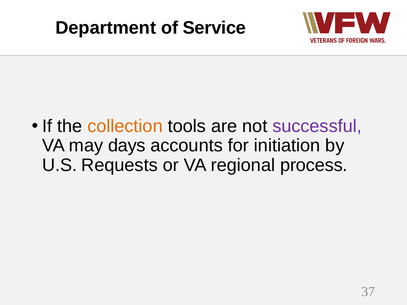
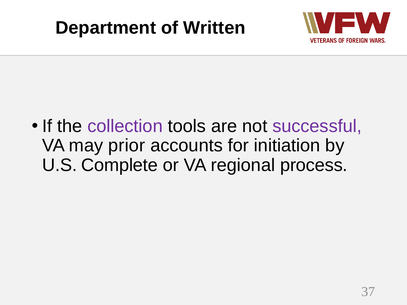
Service: Service -> Written (214, 28)
collection colour: orange -> purple (125, 126)
days: days -> prior (127, 146)
Requests: Requests -> Complete (120, 165)
